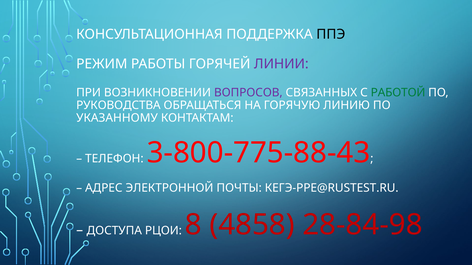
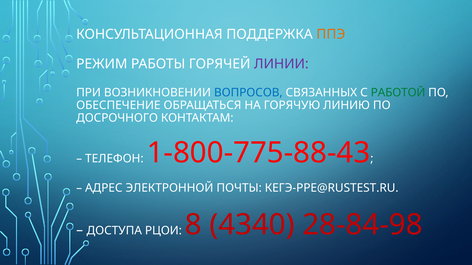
ППЭ colour: black -> orange (331, 34)
ВОПРОСОВ colour: purple -> blue (248, 93)
РУКОВОДСТВА: РУКОВОДСТВА -> ОБЕСПЕЧЕНИЕ (118, 106)
УКАЗАННОМУ: УКАЗАННОМУ -> ДОСРОЧНОГО (117, 118)
3-800-775-88-43: 3-800-775-88-43 -> 1-800-775-88-43 (259, 153)
4858: 4858 -> 4340 (252, 225)
